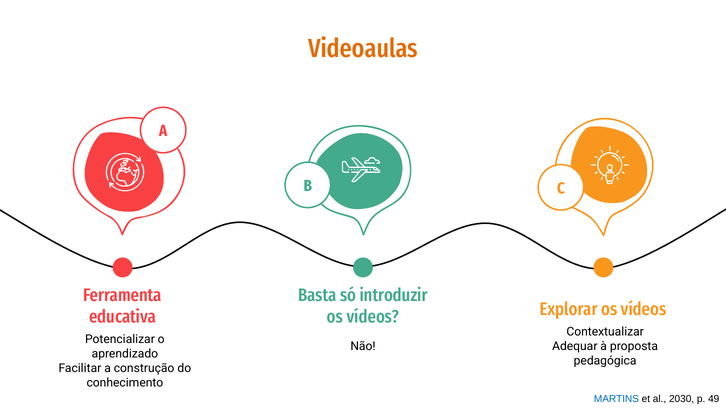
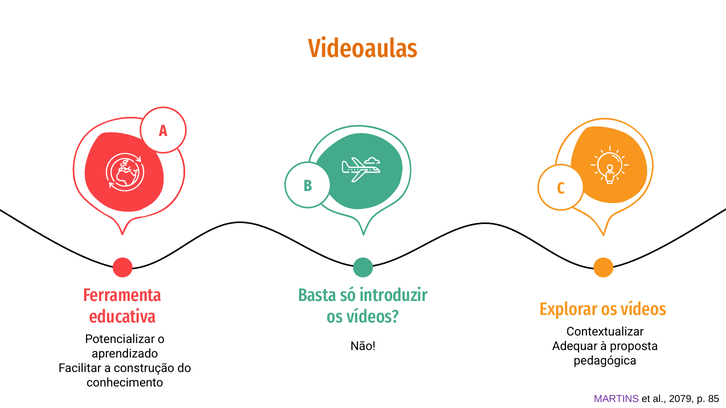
MARTINS colour: blue -> purple (616, 399)
2030: 2030 -> 2079 (682, 399)
49: 49 -> 85 (714, 399)
